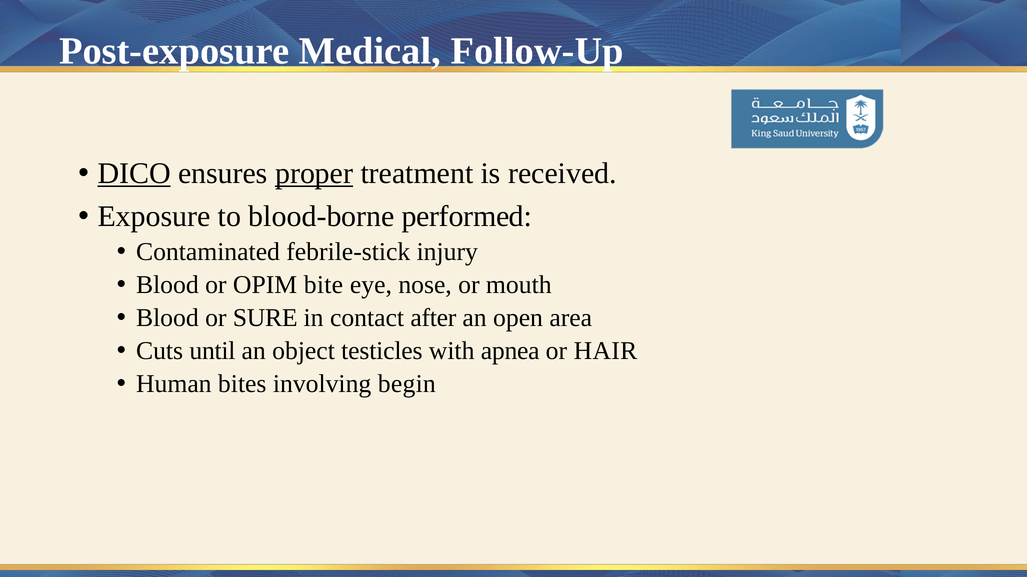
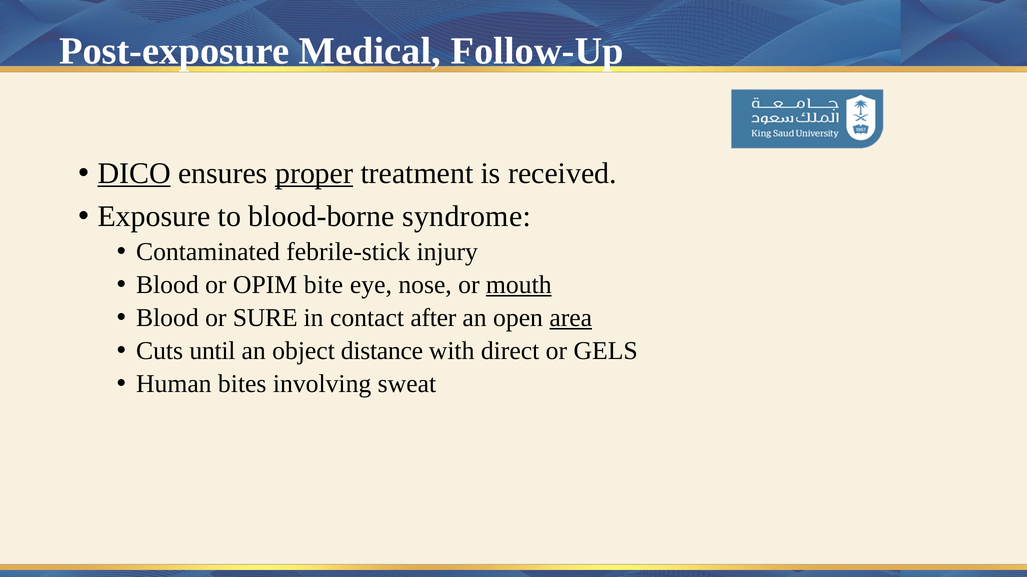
performed: performed -> syndrome (467, 217)
mouth underline: none -> present (519, 285)
area underline: none -> present (571, 318)
testicles: testicles -> distance (382, 351)
apnea: apnea -> direct (510, 351)
HAIR: HAIR -> GELS (606, 351)
begin: begin -> sweat (407, 384)
